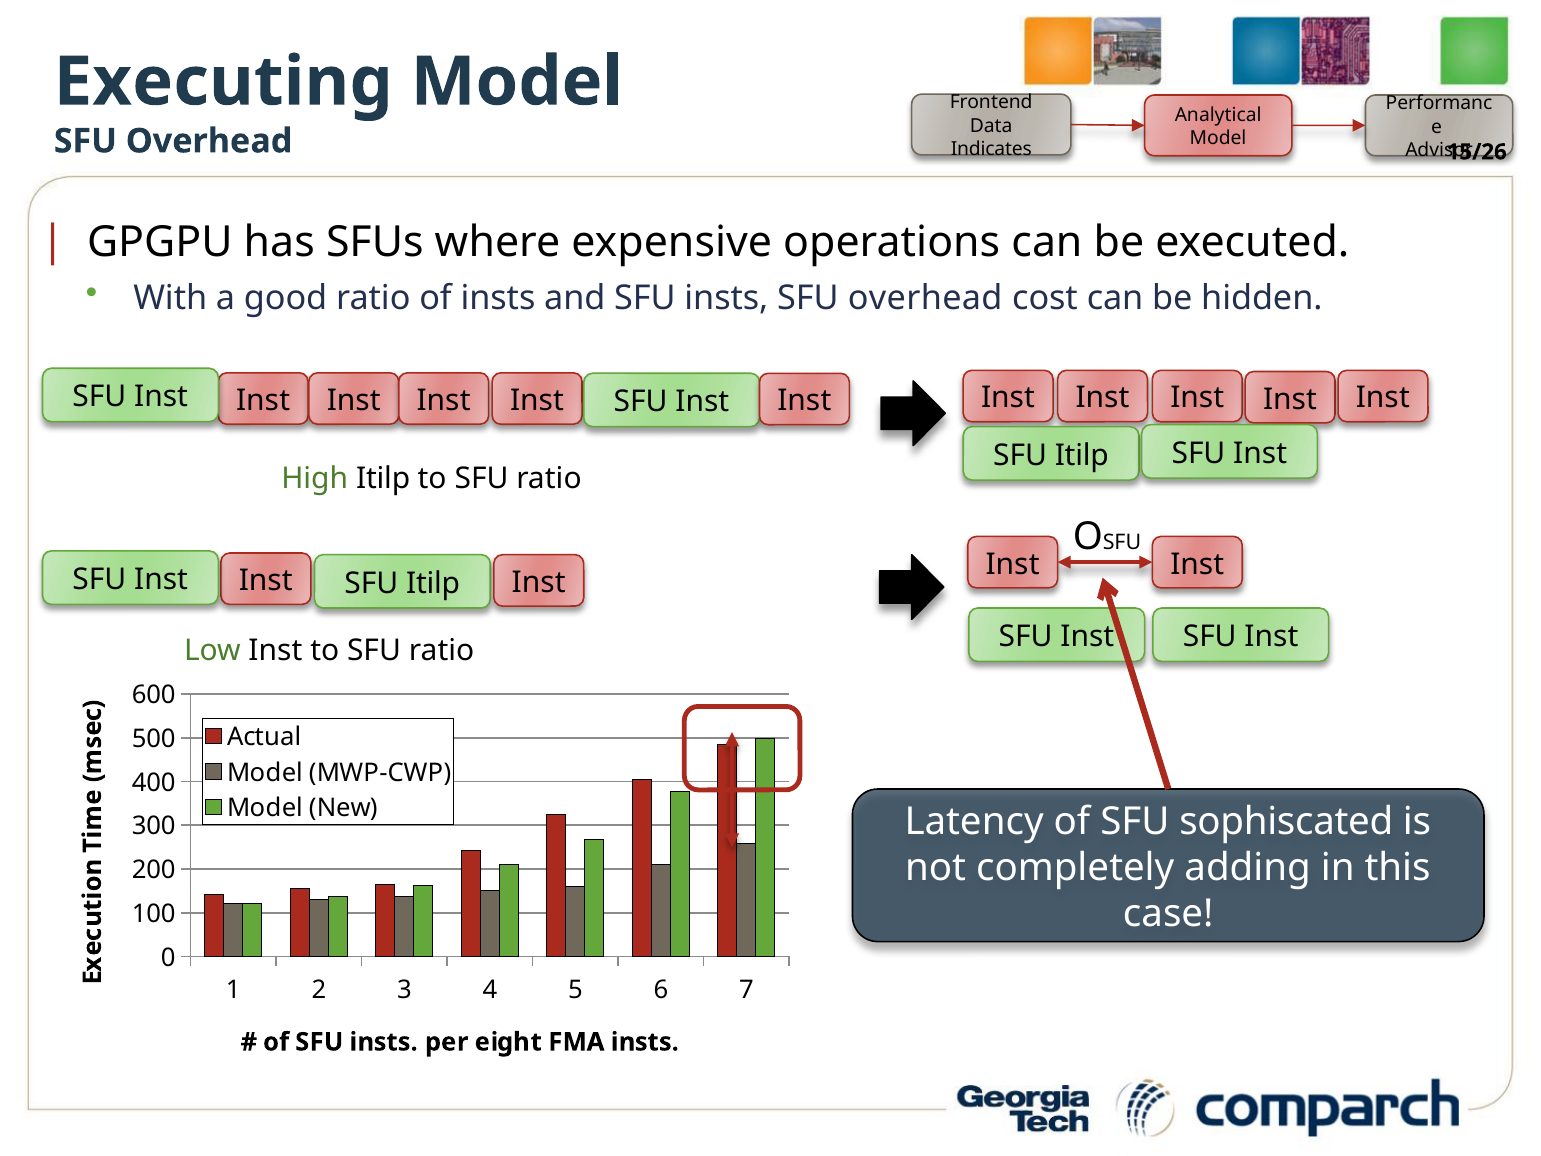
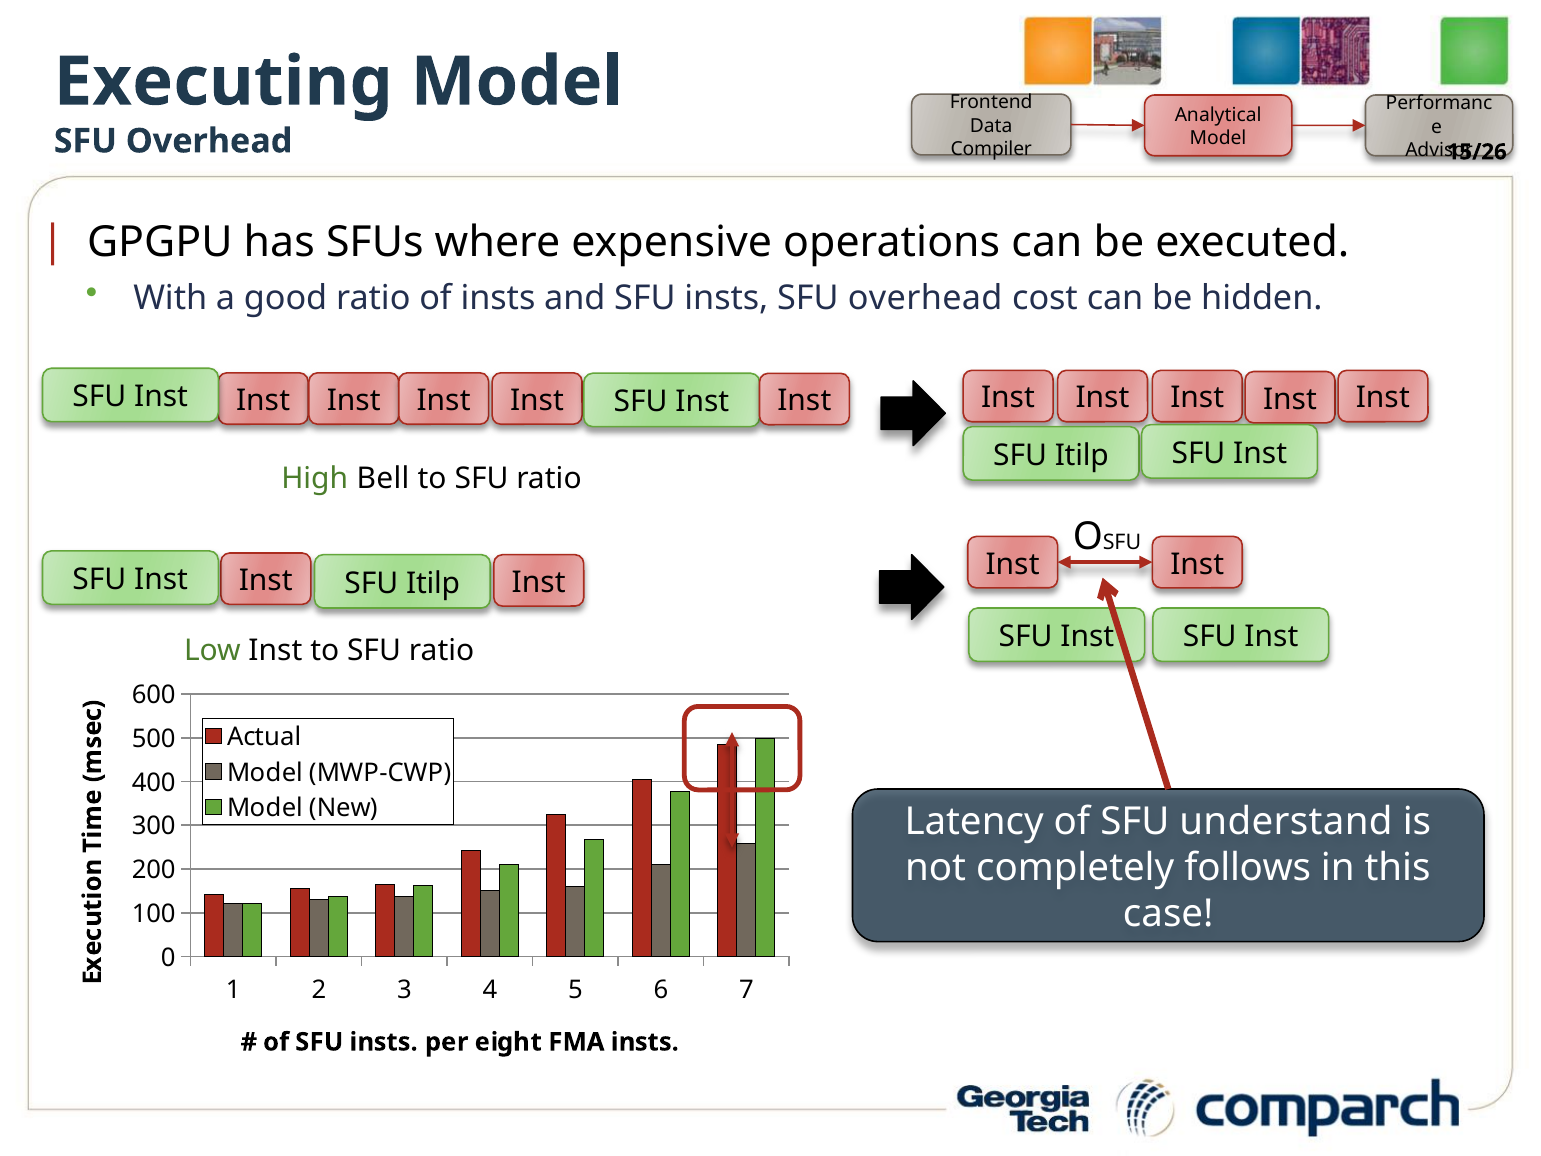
Indicates: Indicates -> Compiler (991, 149)
High Itilp: Itilp -> Bell (383, 479)
sophiscated: sophiscated -> understand (1286, 822)
adding: adding -> follows (1248, 868)
